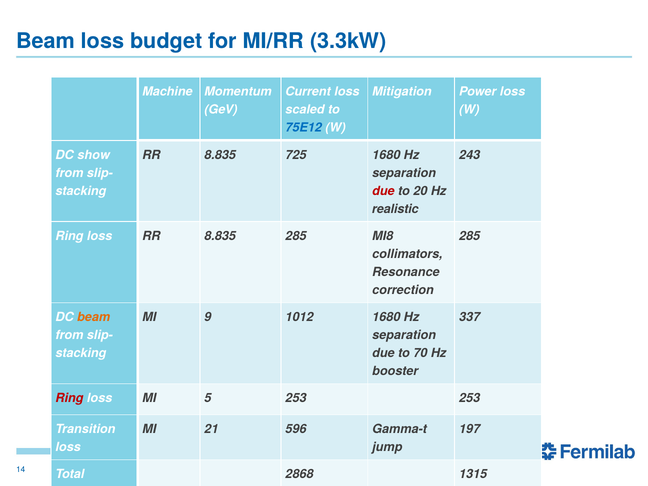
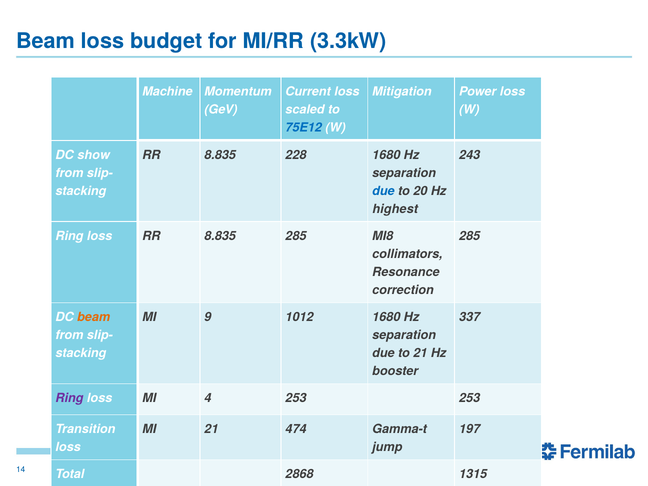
725: 725 -> 228 (296, 155)
due colour: red -> blue (383, 191)
realistic: realistic -> highest (395, 209)
to 70: 70 -> 21 (420, 353)
Ring colour: red -> purple (69, 398)
5: 5 -> 4 (208, 398)
596: 596 -> 474 (296, 429)
